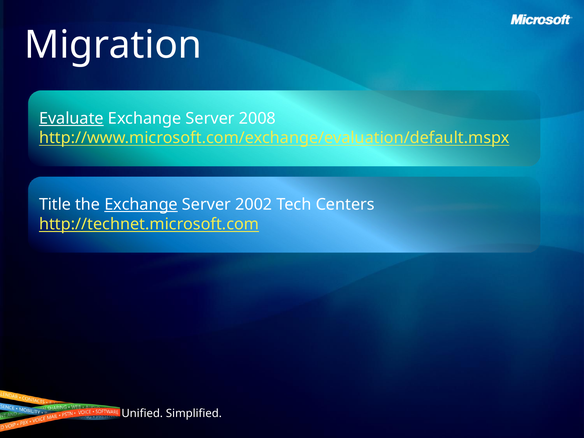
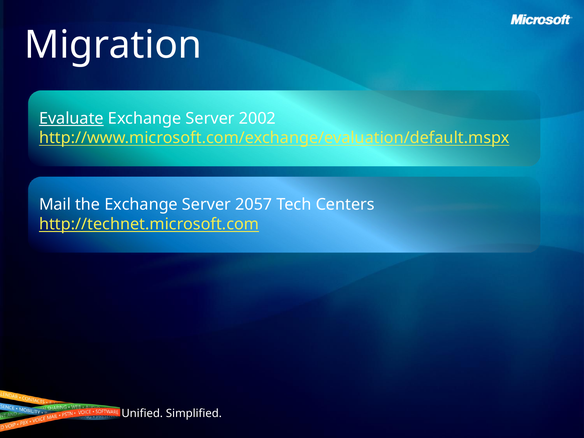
2008: 2008 -> 2002 (257, 118)
Title: Title -> Mail (55, 205)
Exchange underline: present -> none (141, 205)
2002: 2002 -> 2057 (254, 205)
